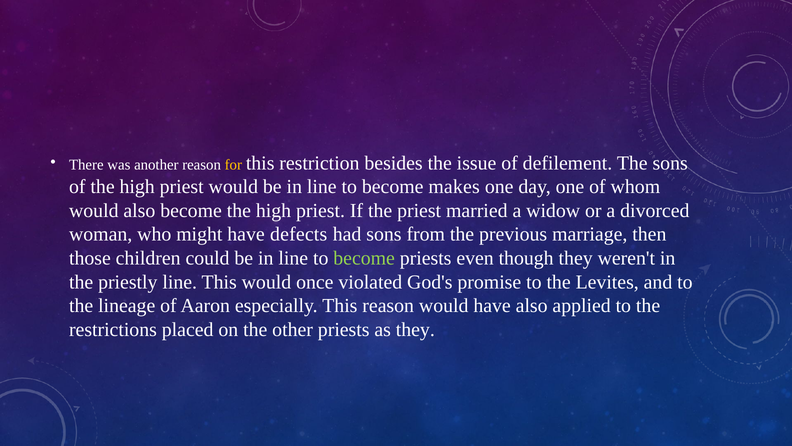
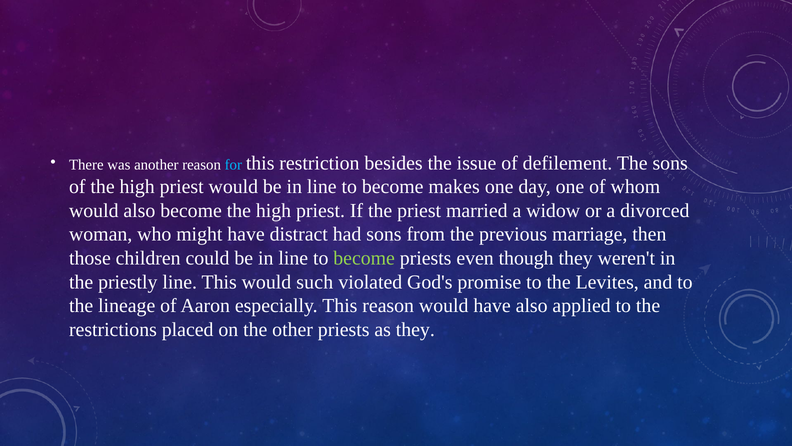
for colour: yellow -> light blue (233, 164)
defects: defects -> distract (299, 234)
once: once -> such (315, 282)
